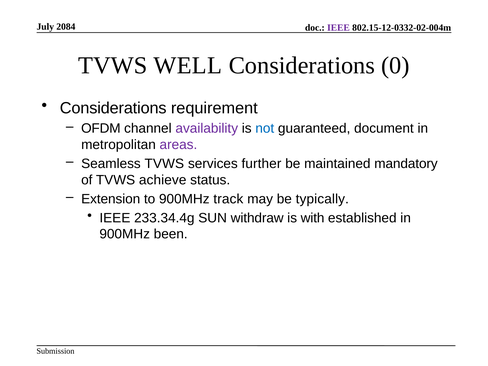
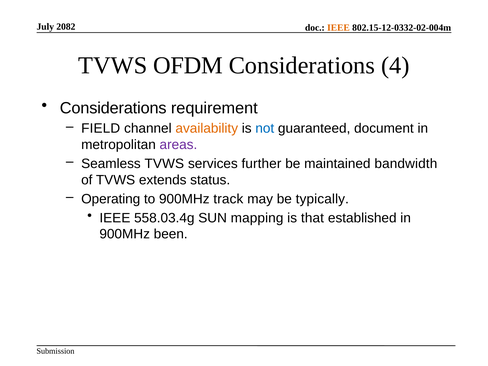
2084: 2084 -> 2082 (66, 27)
IEEE colour: purple -> orange (338, 28)
WELL: WELL -> OFDM (188, 66)
0: 0 -> 4 (395, 66)
OFDM: OFDM -> FIELD (101, 128)
availability colour: purple -> orange (207, 128)
mandatory: mandatory -> bandwidth (406, 164)
achieve: achieve -> extends (163, 180)
Extension: Extension -> Operating (111, 199)
233.34.4g: 233.34.4g -> 558.03.4g (164, 218)
withdraw: withdraw -> mapping (257, 218)
with: with -> that (312, 218)
